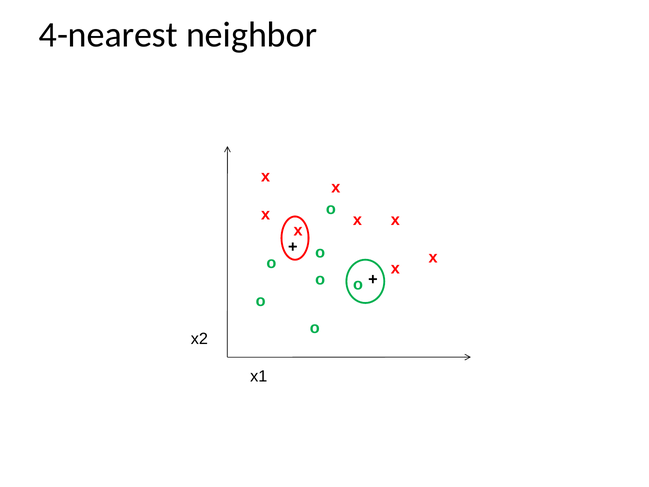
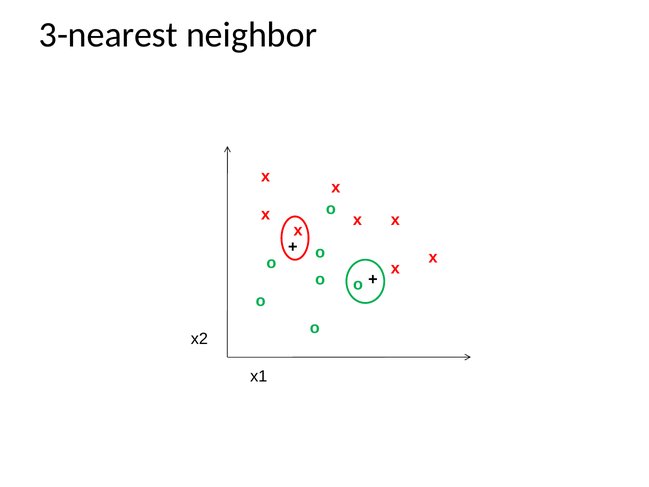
4-nearest: 4-nearest -> 3-nearest (108, 35)
